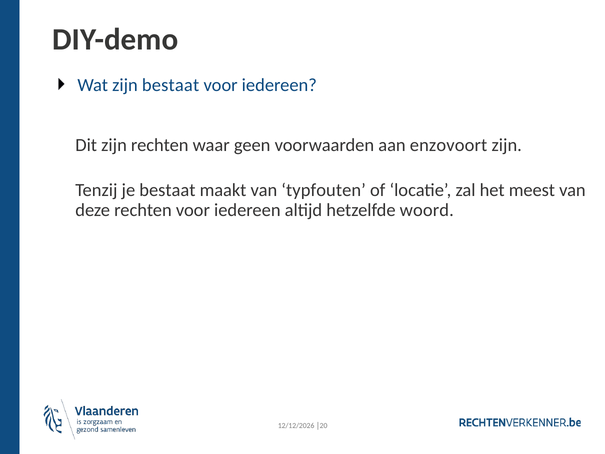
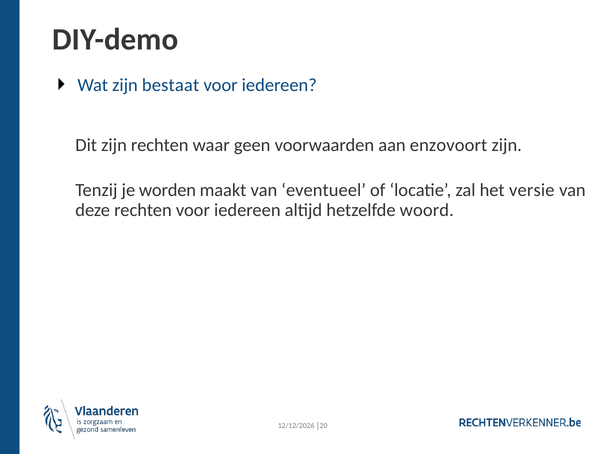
je bestaat: bestaat -> worden (167, 190)
typfouten: typfouten -> eventueel (324, 190)
meest: meest -> versie (532, 190)
